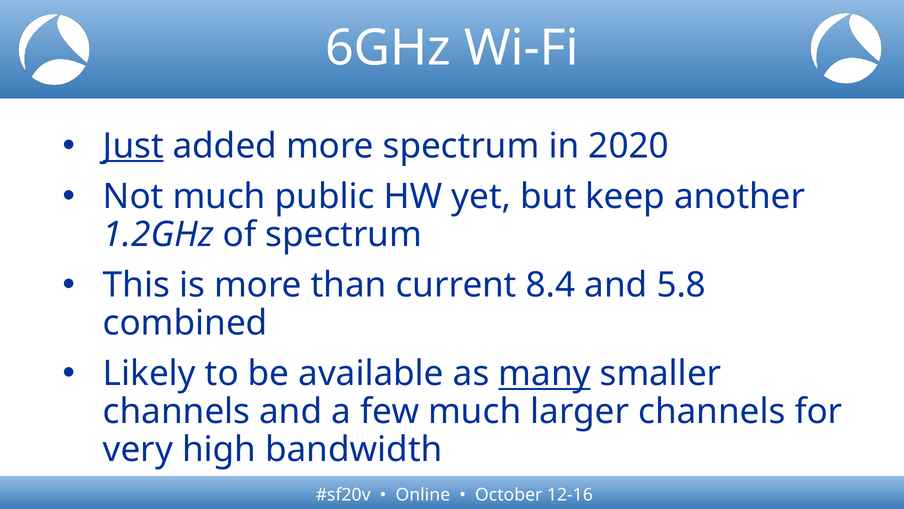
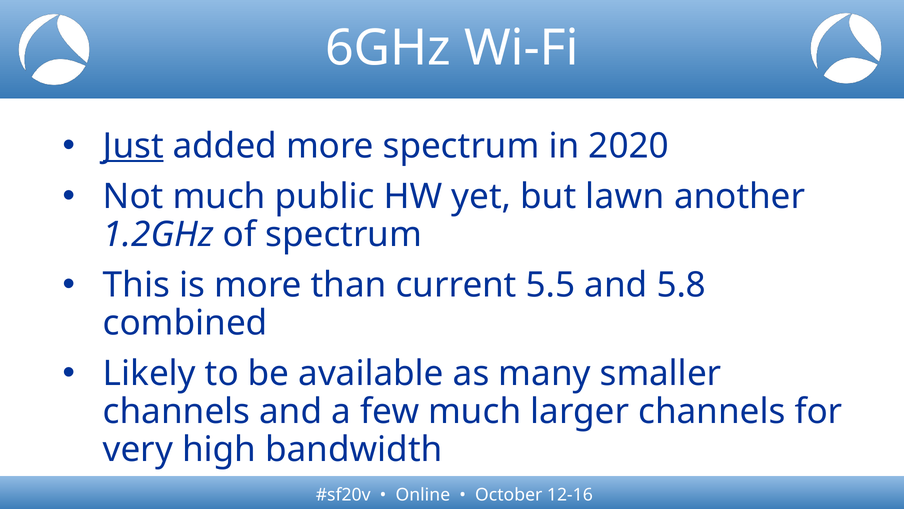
keep: keep -> lawn (625, 196)
8.4: 8.4 -> 5.5 (551, 285)
many underline: present -> none (545, 373)
